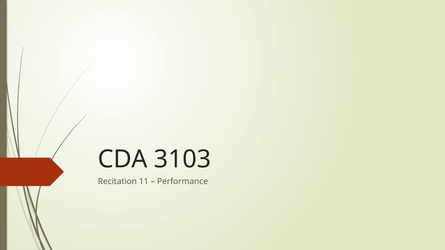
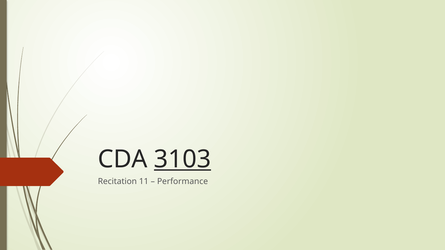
3103 underline: none -> present (182, 159)
